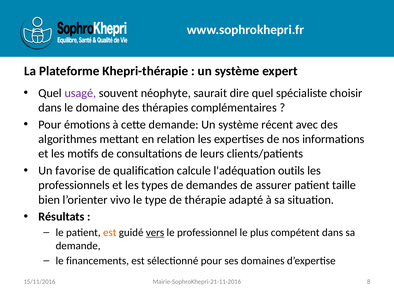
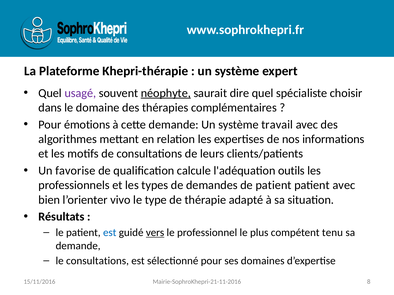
néophyte underline: none -> present (166, 93)
récent: récent -> travail (277, 125)
de assurer: assurer -> patient (274, 186)
patient taille: taille -> avec (344, 186)
est colour: orange -> blue (110, 233)
compétent dans: dans -> tenu (332, 233)
le financements: financements -> consultations (97, 261)
